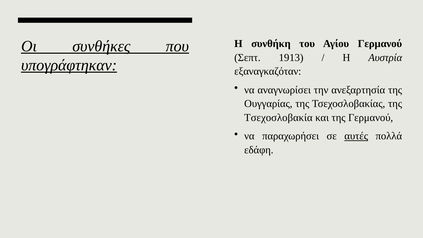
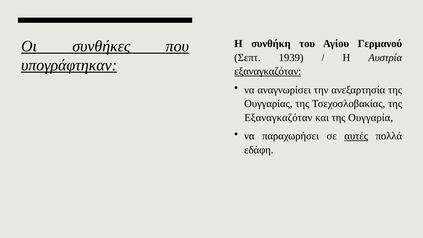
1913: 1913 -> 1939 (291, 58)
εξαναγκαζόταν underline: none -> present (268, 71)
Τσεχοσλοβακία: Τσεχοσλοβακία -> Εξαναγκαζόταν (278, 118)
της Γερμανού: Γερμανού -> Ουγγαρία (371, 118)
